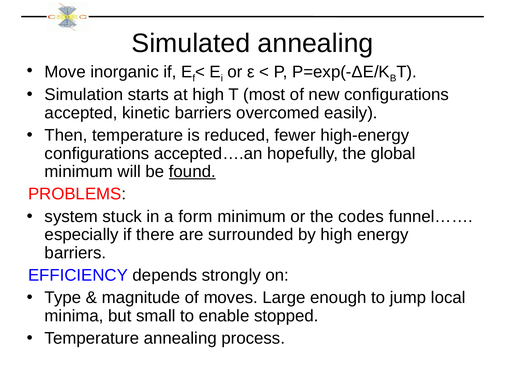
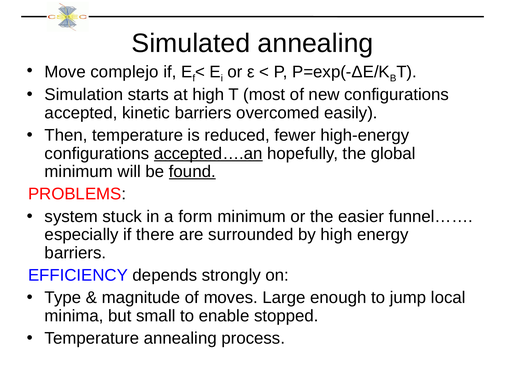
inorganic: inorganic -> complejo (125, 72)
accepted….an underline: none -> present (208, 153)
codes: codes -> easier (361, 216)
